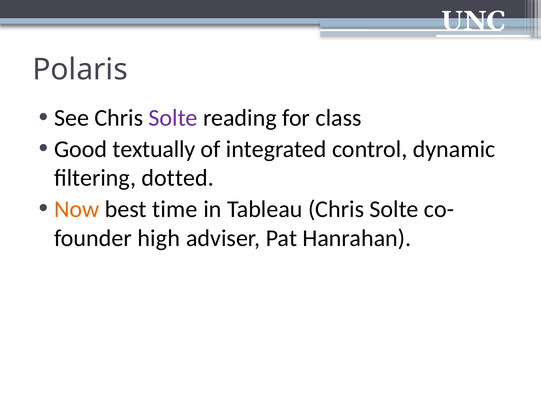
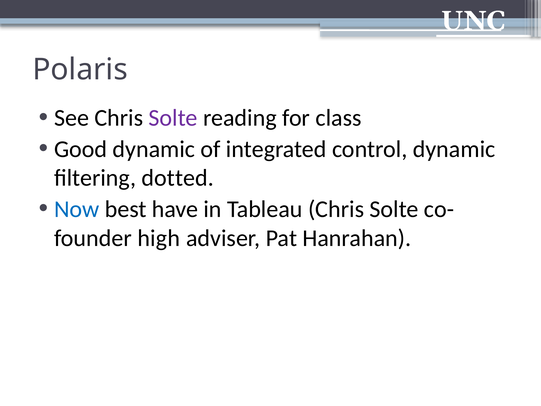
Good textually: textually -> dynamic (154, 149)
Now colour: orange -> blue (77, 209)
time: time -> have (175, 209)
